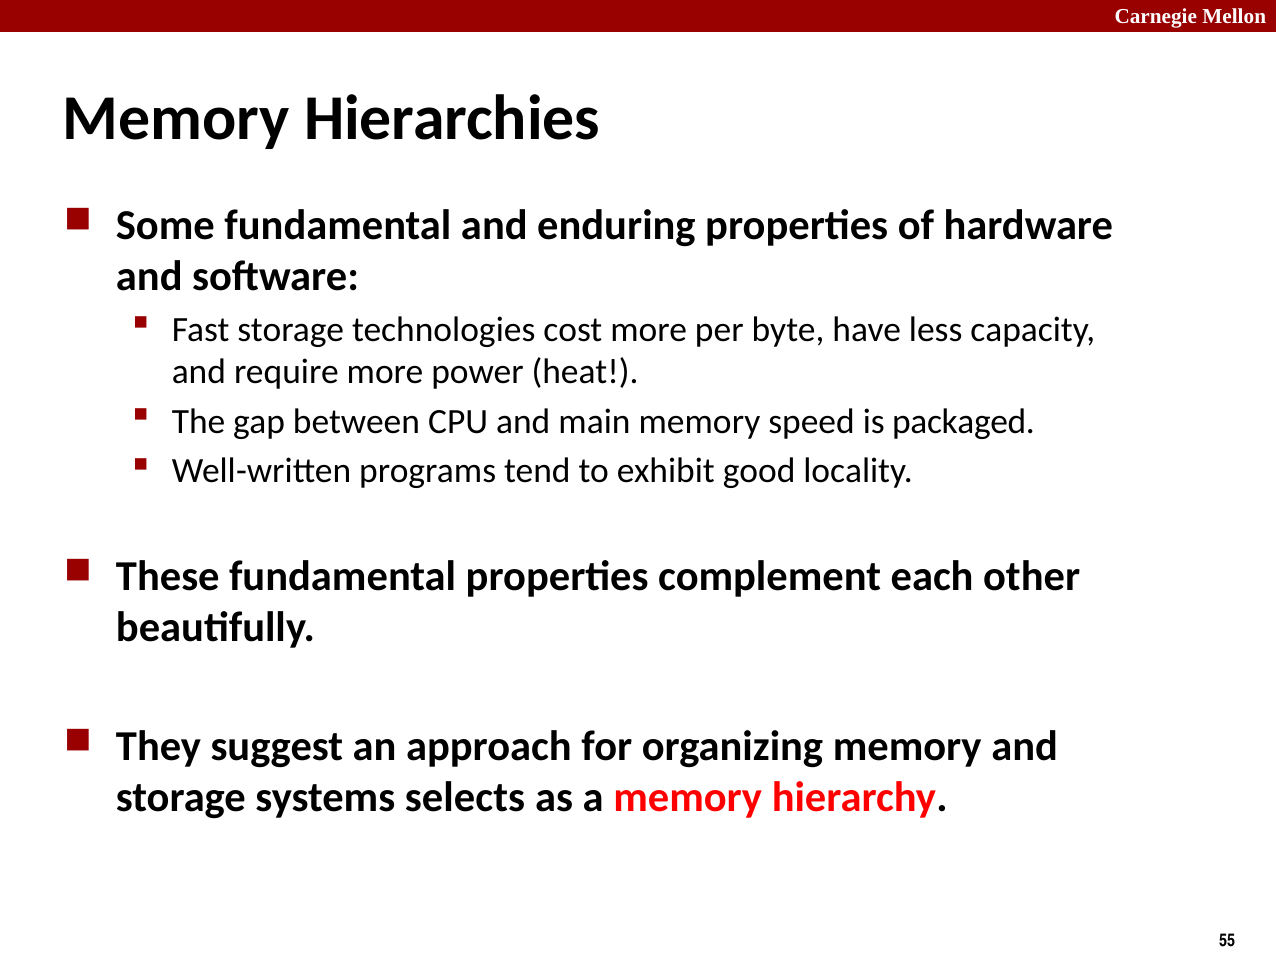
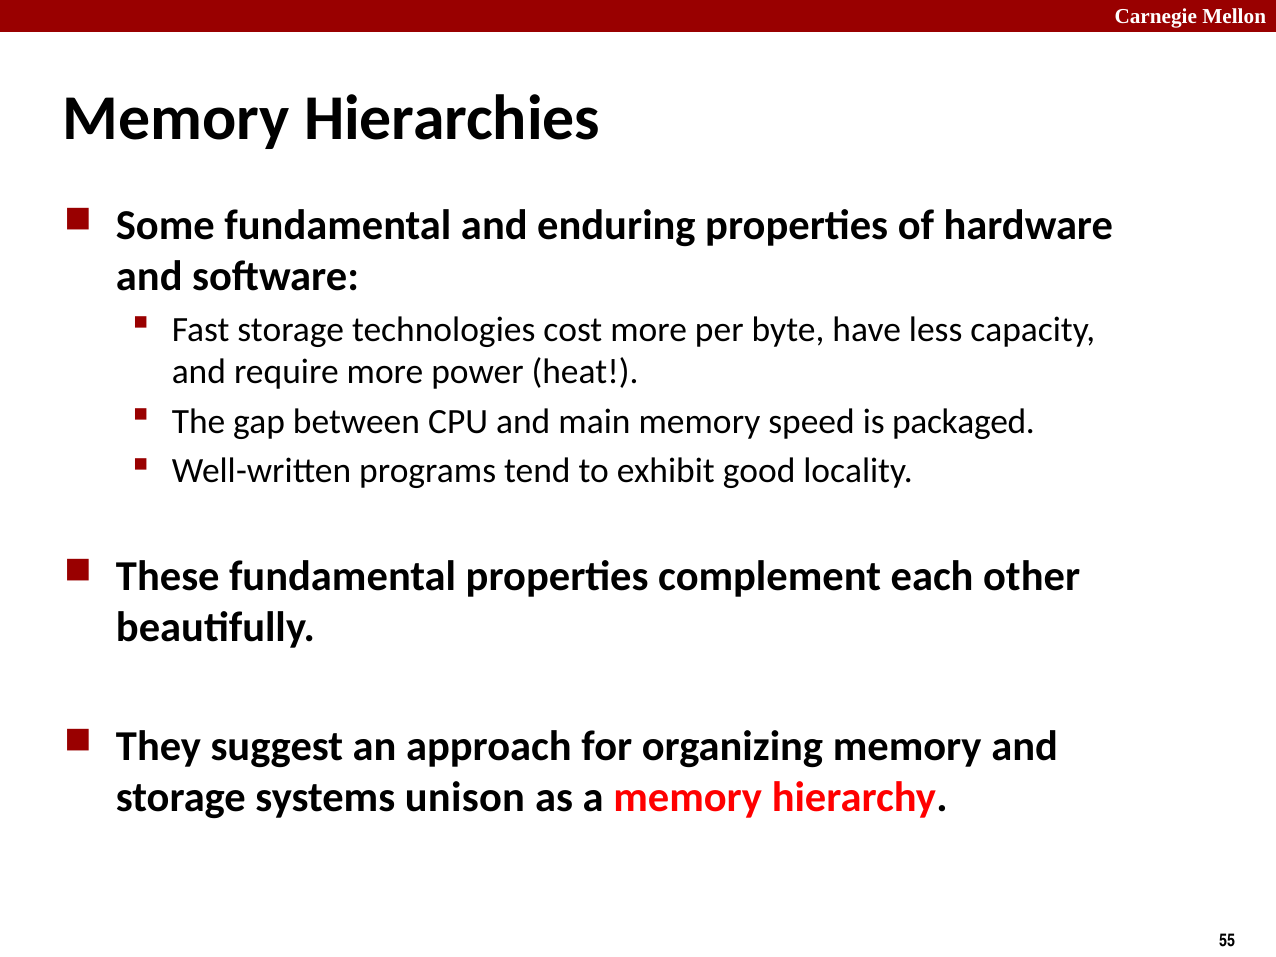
selects: selects -> unison (465, 798)
